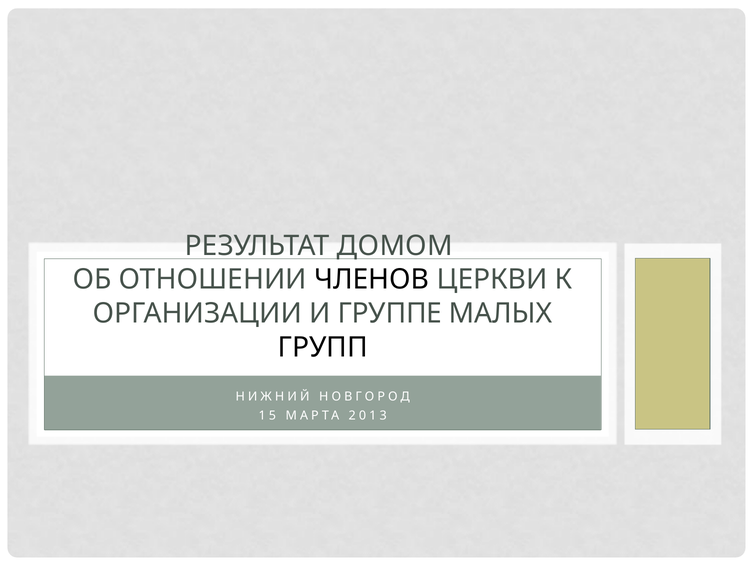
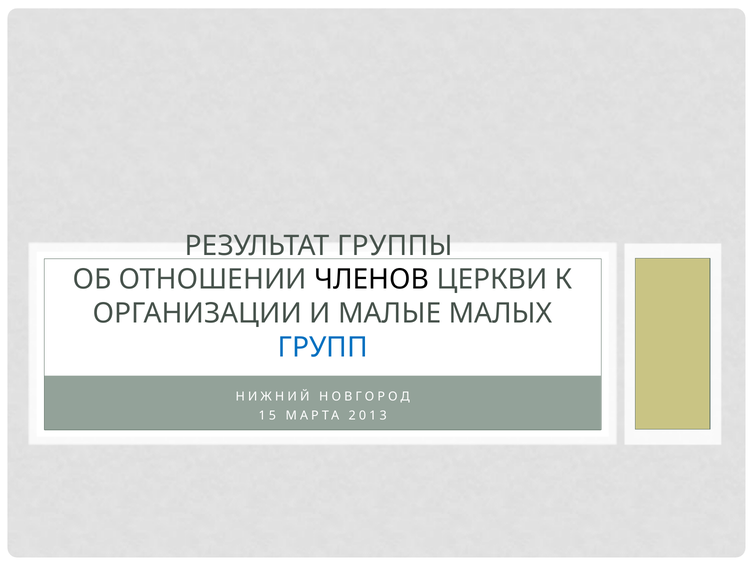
ДОМОМ: ДОМОМ -> ГРУППЫ (395, 246)
ГРУППЕ: ГРУППЕ -> МАЛЫЕ (390, 313)
ГРУПП colour: black -> blue (323, 347)
